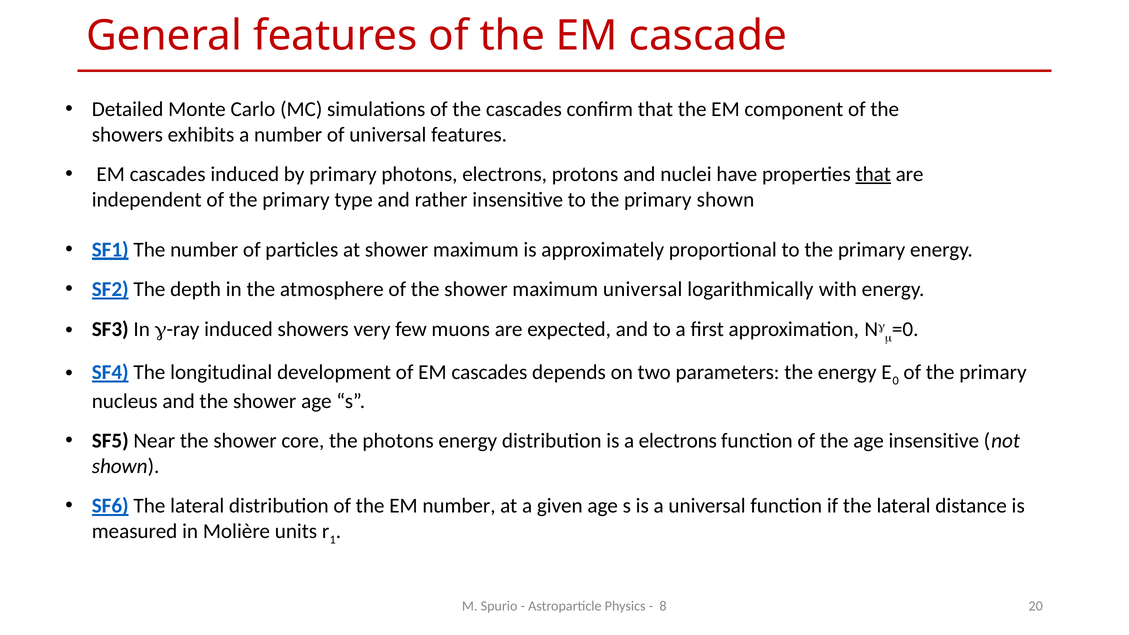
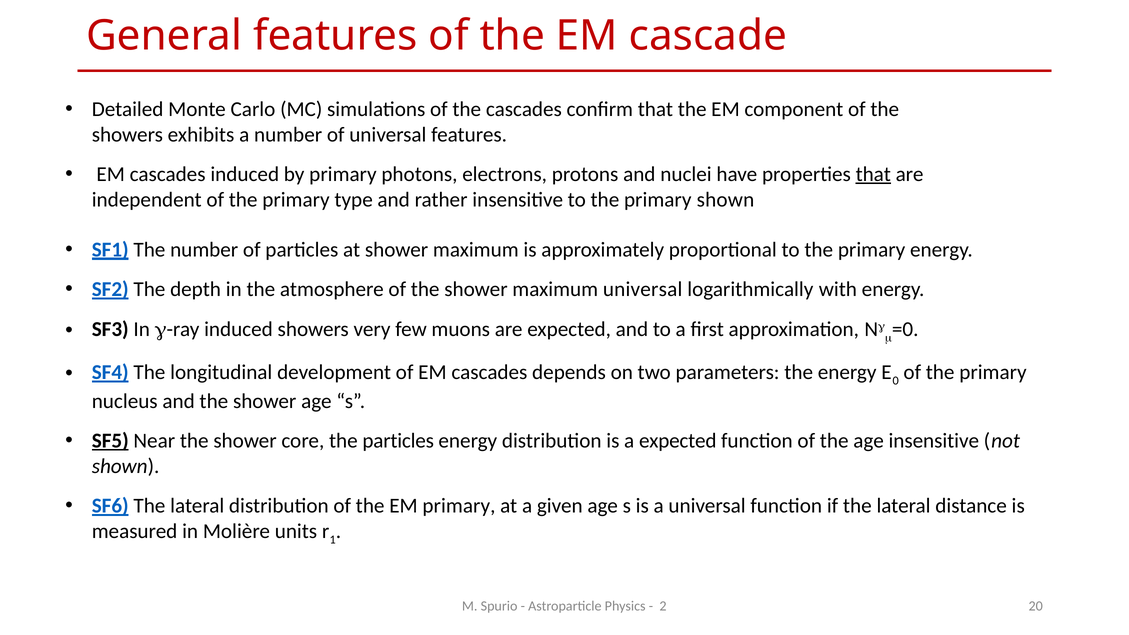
SF5 underline: none -> present (110, 441)
the photons: photons -> particles (398, 441)
a electrons: electrons -> expected (678, 441)
EM number: number -> primary (459, 506)
8: 8 -> 2 (663, 606)
